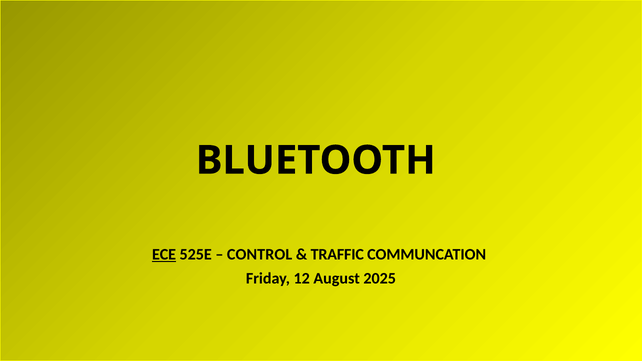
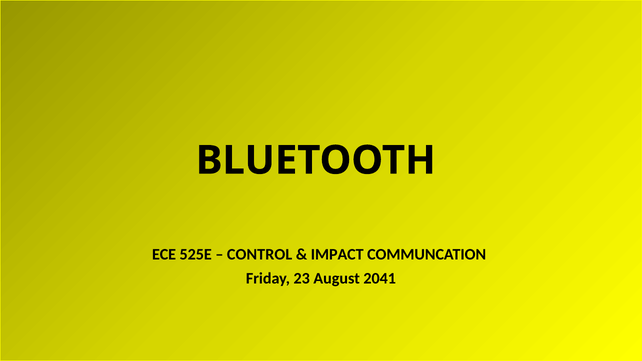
ECE underline: present -> none (164, 255)
TRAFFIC: TRAFFIC -> IMPACT (337, 255)
12: 12 -> 23 (302, 279)
2025: 2025 -> 2041 (380, 279)
